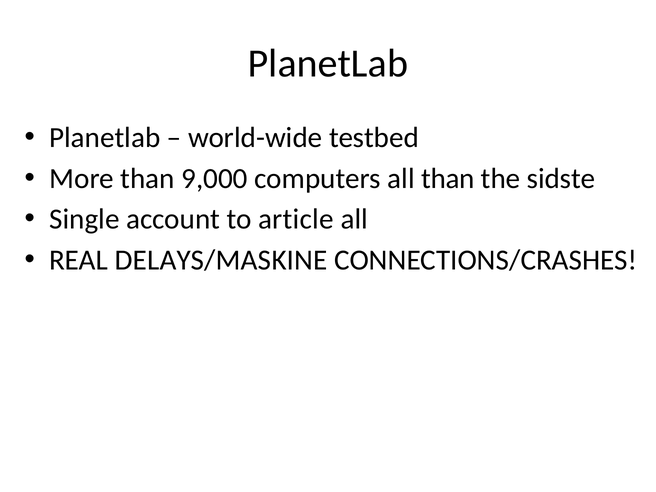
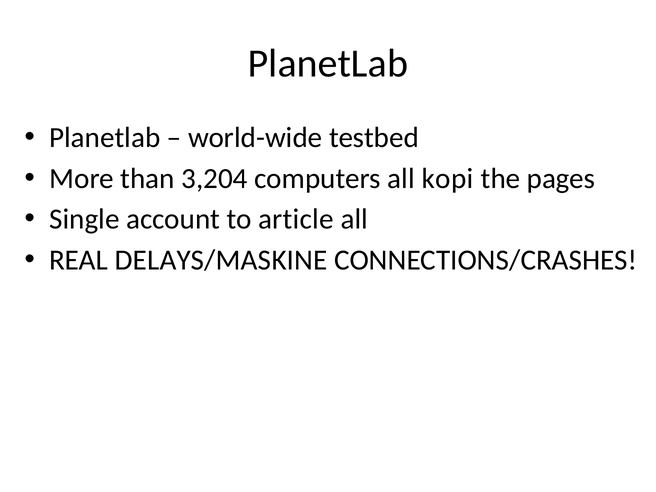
9,000: 9,000 -> 3,204 (215, 178)
all than: than -> kopi (448, 178)
sidste: sidste -> pages (561, 178)
